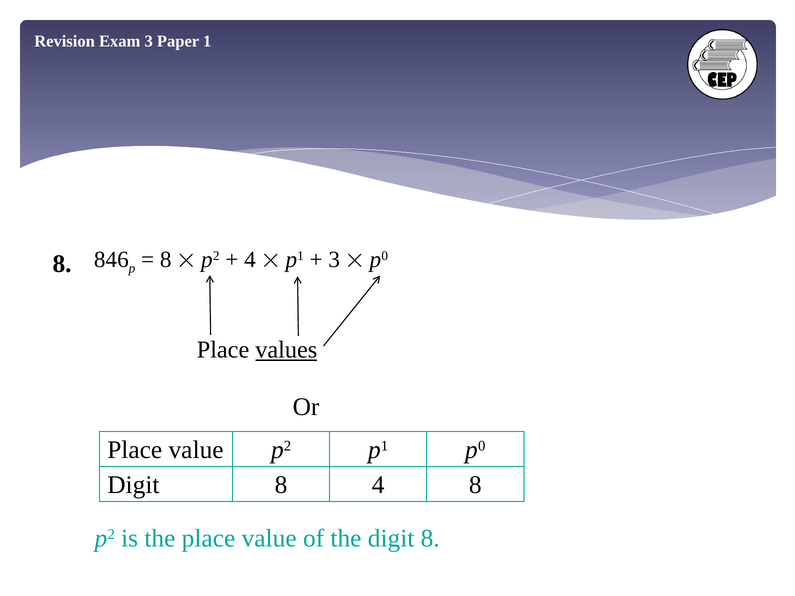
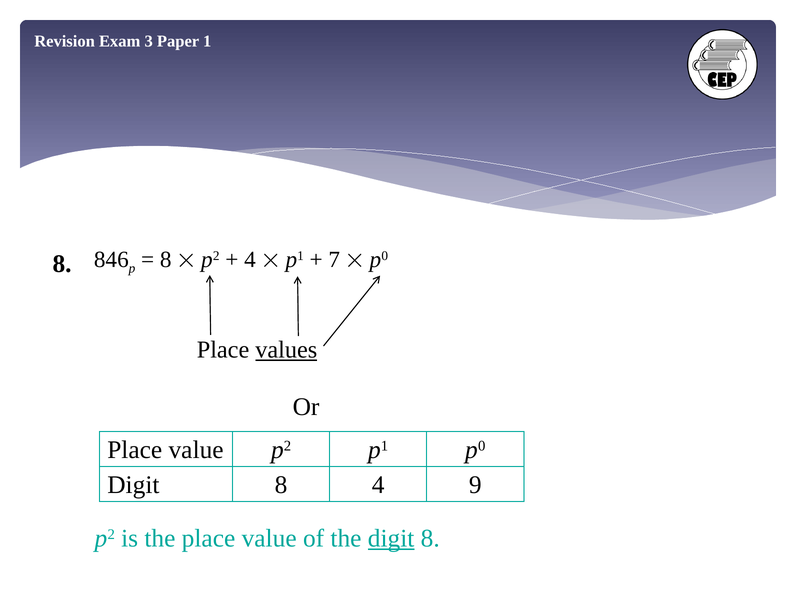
3: 3 -> 7 (334, 260)
4 8: 8 -> 9 (475, 485)
digit underline: none -> present (391, 539)
